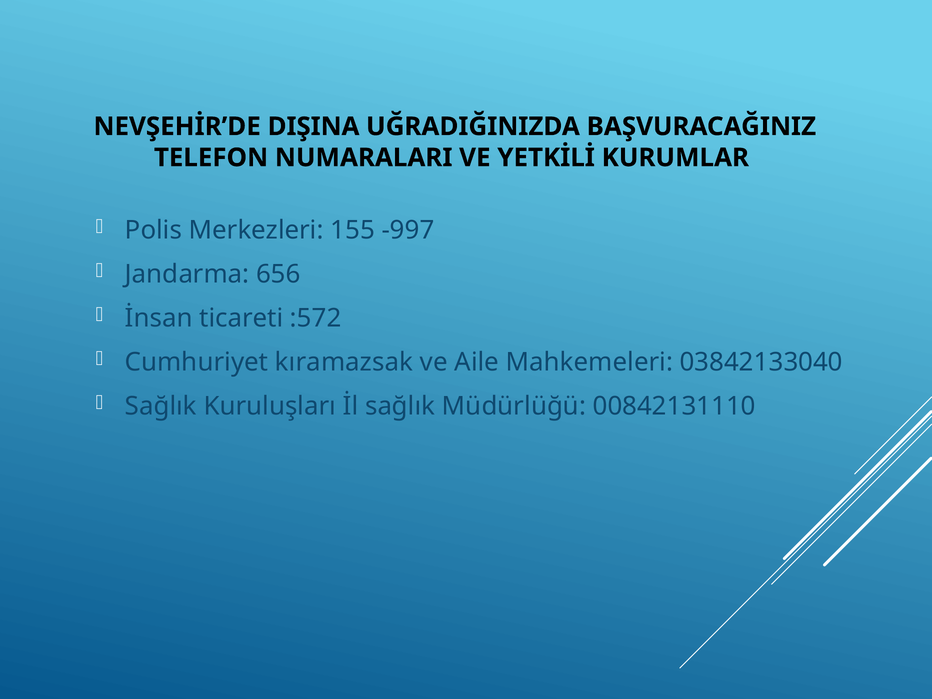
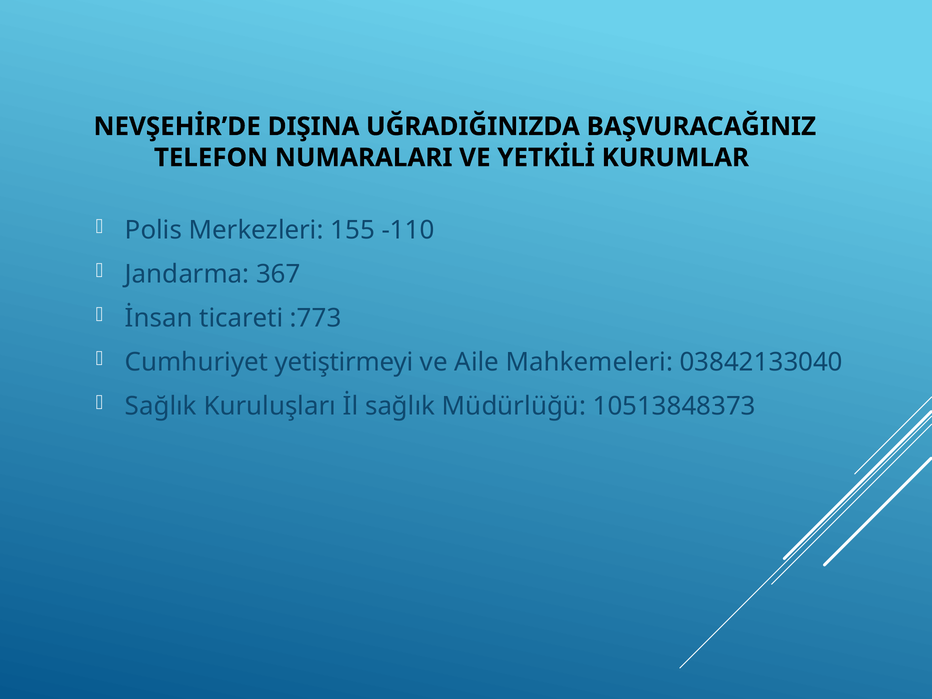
-997: -997 -> -110 (408, 230)
656: 656 -> 367 (278, 274)
:572: :572 -> :773 (316, 318)
kıramazsak: kıramazsak -> yetiştirmeyi (344, 362)
00842131110: 00842131110 -> 10513848373 (674, 406)
